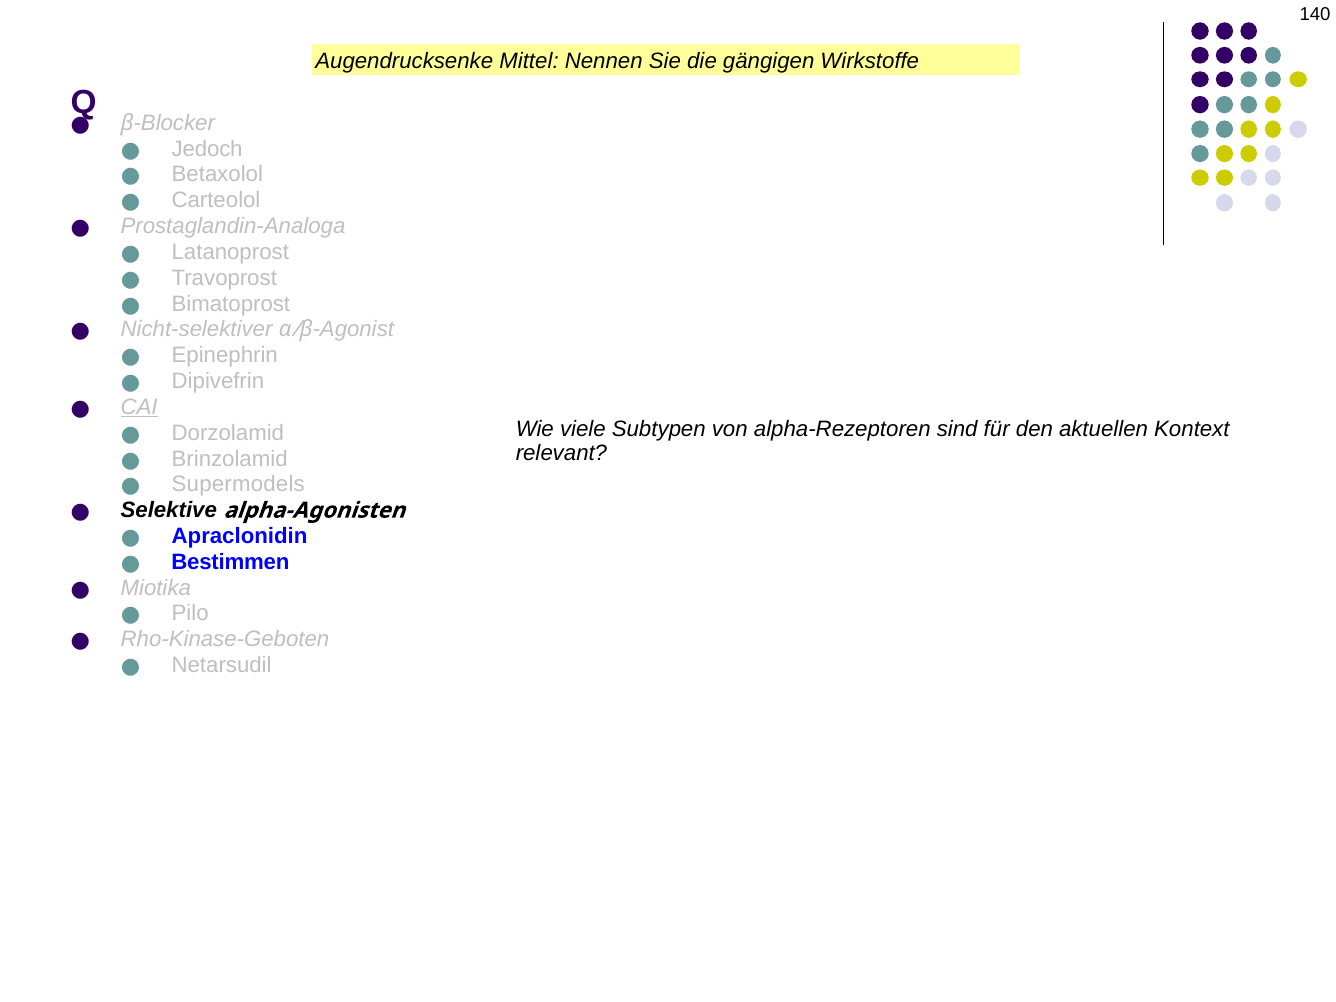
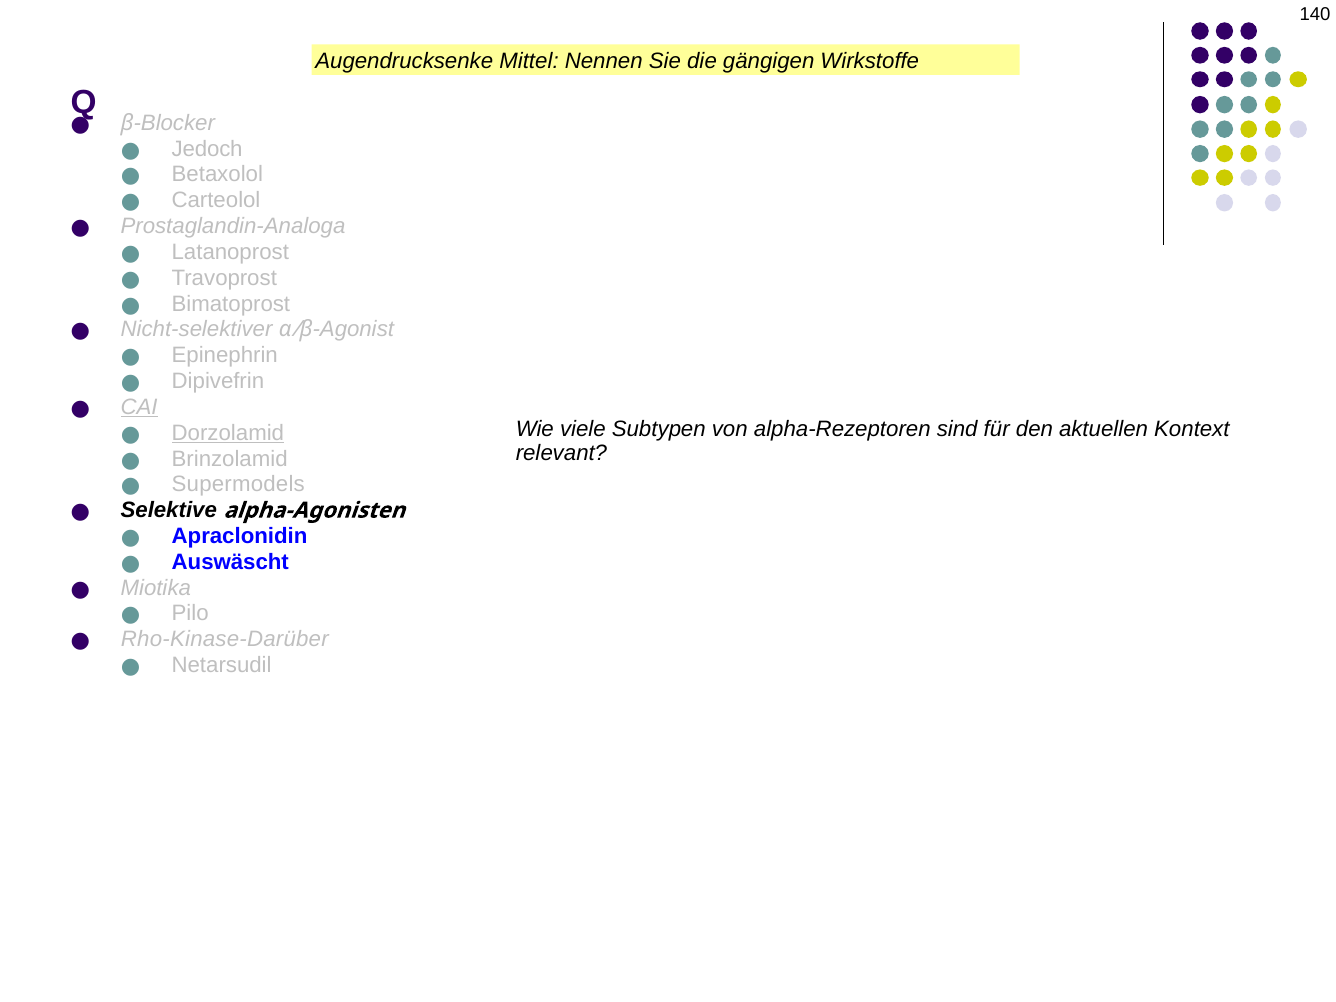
Dorzolamid underline: none -> present (228, 433)
Bestimmen: Bestimmen -> Auswäscht (230, 562)
Rho-Kinase-Geboten: Rho-Kinase-Geboten -> Rho-Kinase-Darüber (225, 639)
